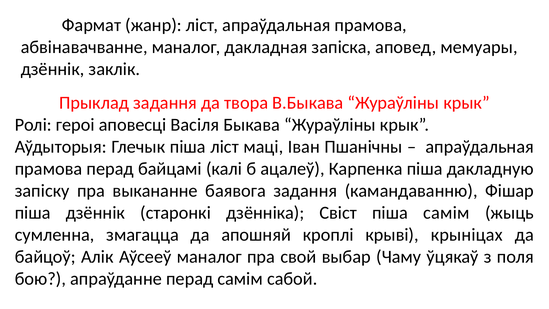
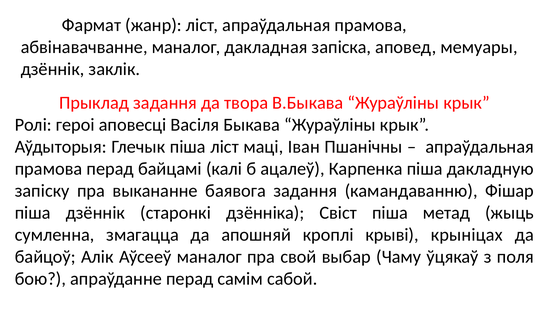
піша самім: самім -> метад (446, 213)
